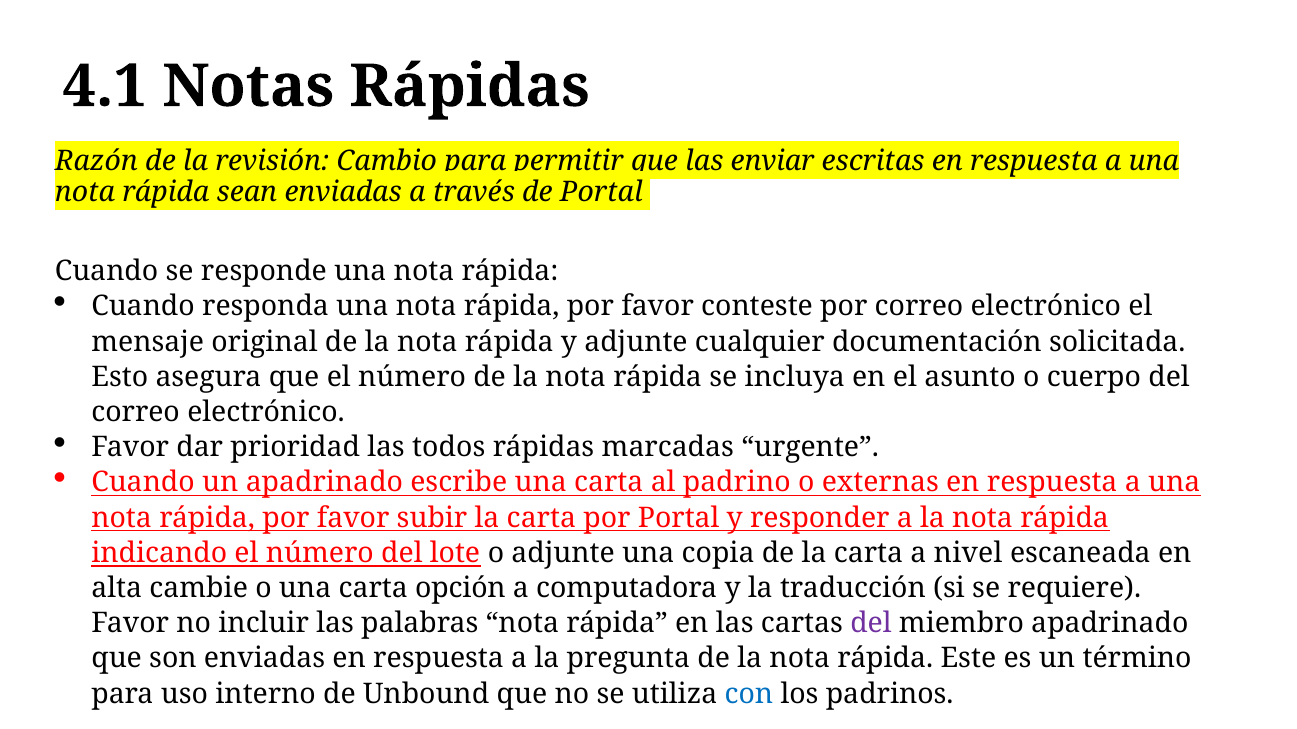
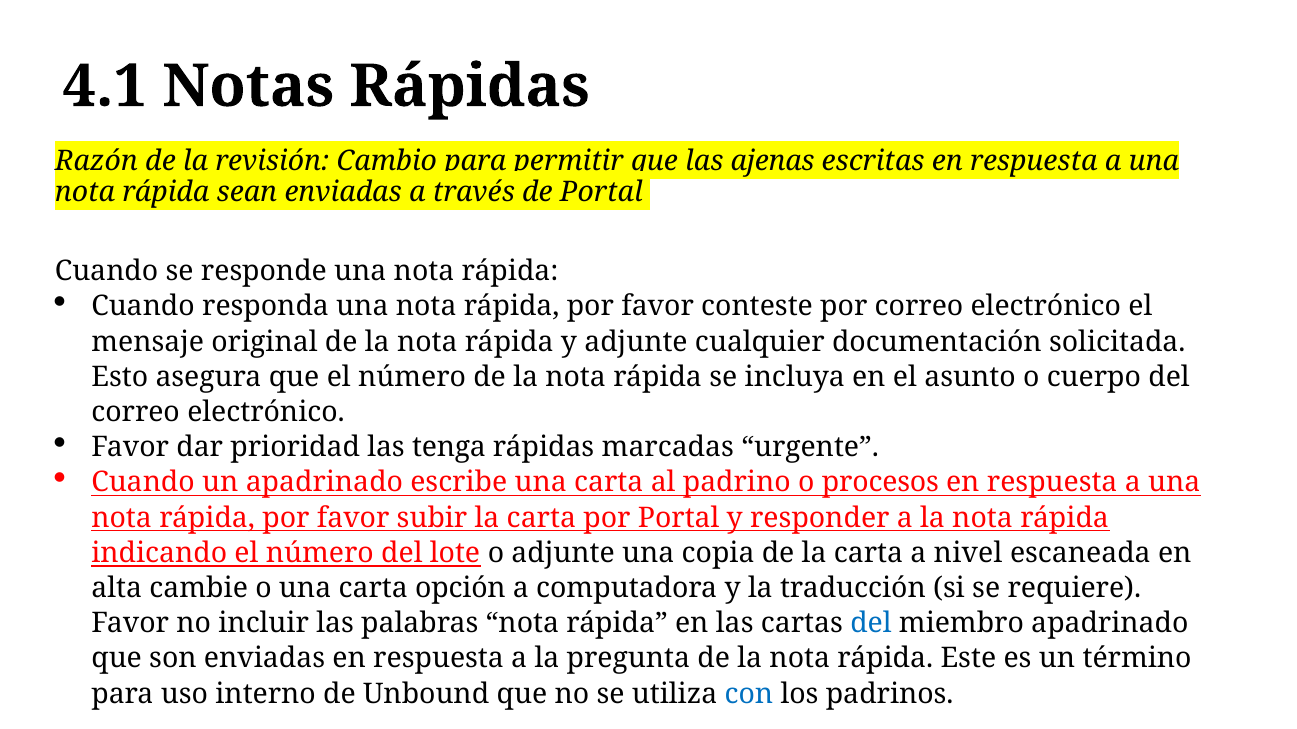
enviar: enviar -> ajenas (773, 162)
todos: todos -> tenga (449, 448)
externas: externas -> procesos (880, 483)
del colour: purple -> blue (871, 624)
